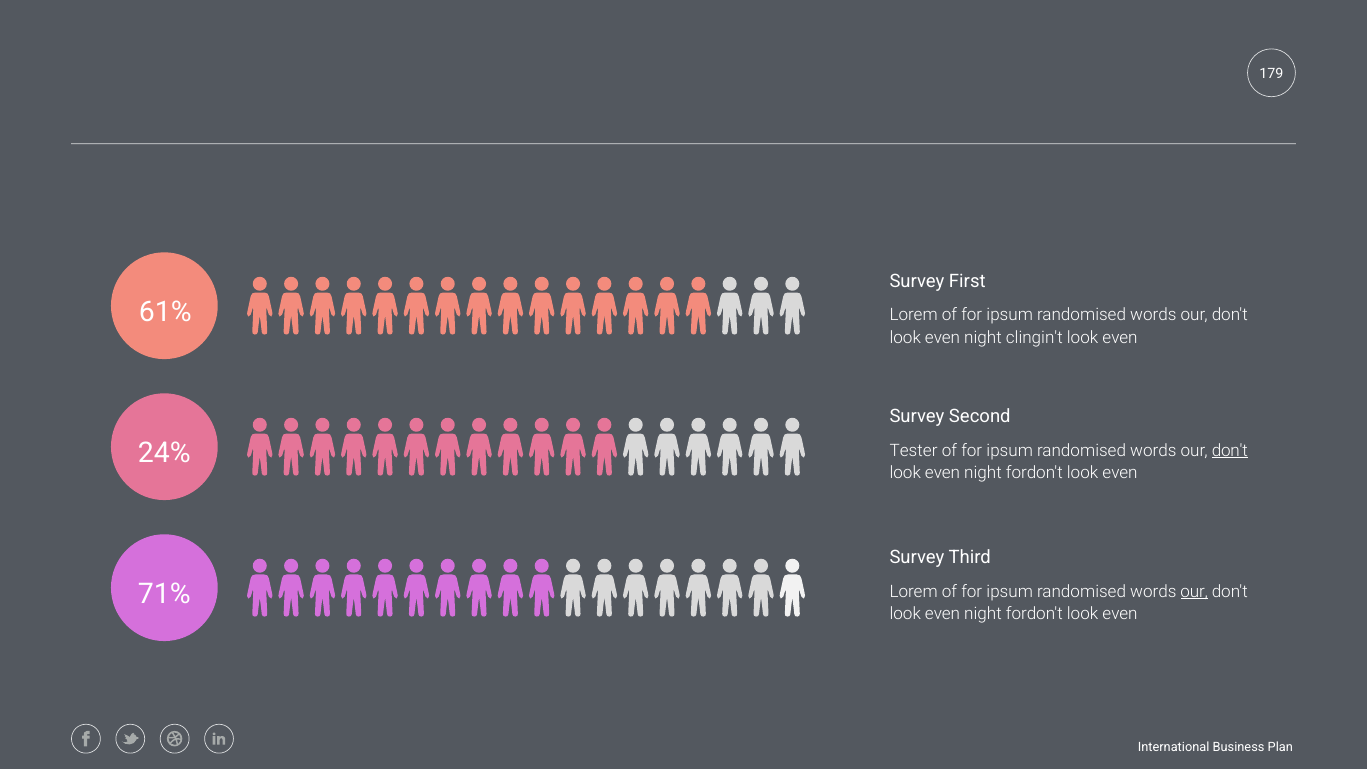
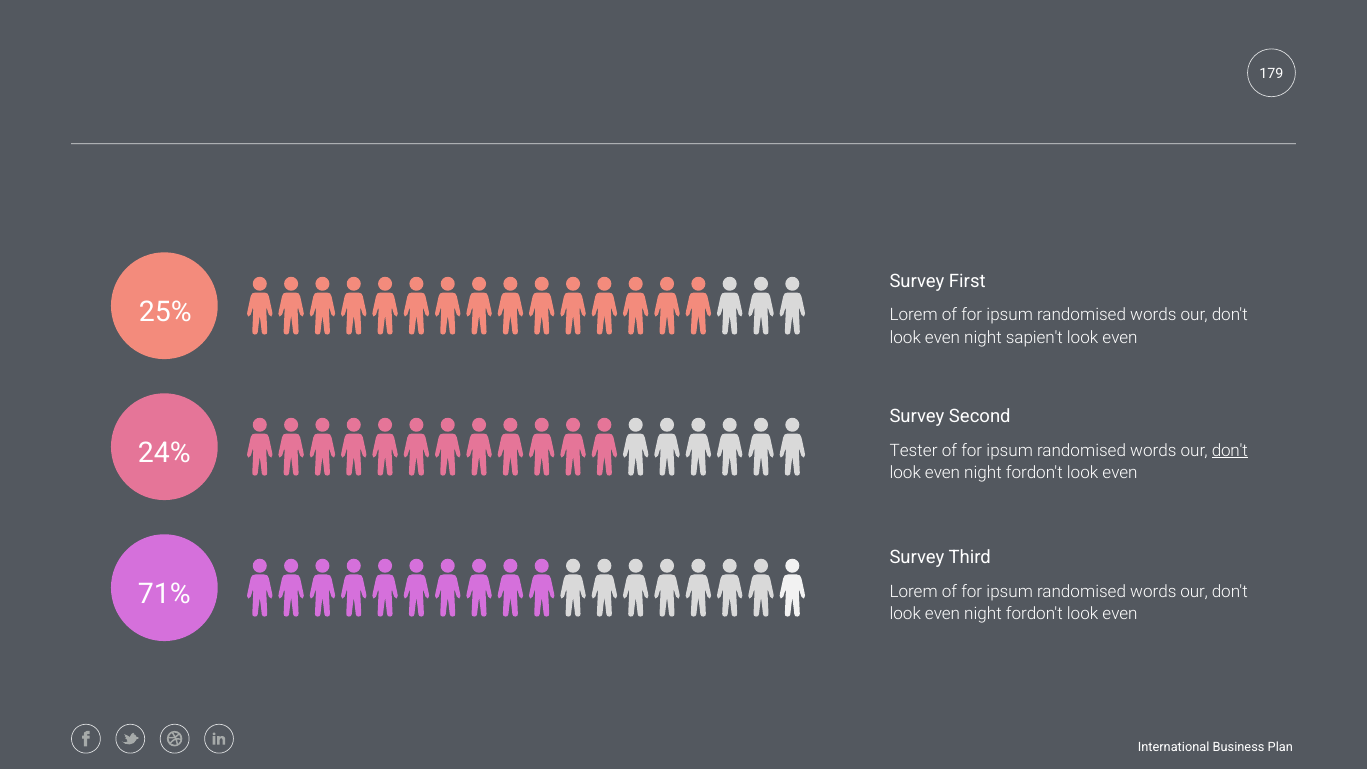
61%: 61% -> 25% (165, 312)
clingin't: clingin't -> sapien't (1034, 338)
our underline: present -> none (1194, 591)
